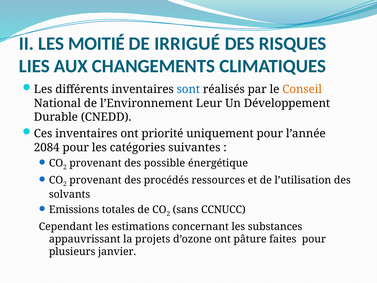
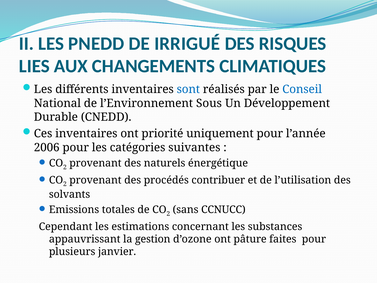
MOITIÉ: MOITIÉ -> PNEDD (96, 44)
Conseil colour: orange -> blue (302, 89)
Leur: Leur -> Sous (209, 103)
2084: 2084 -> 2006 (47, 147)
possible: possible -> naturels (165, 163)
ressources: ressources -> contribuer (218, 180)
projets: projets -> gestion (153, 239)
